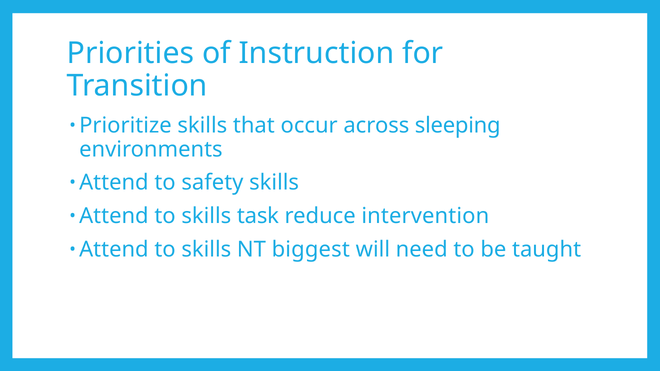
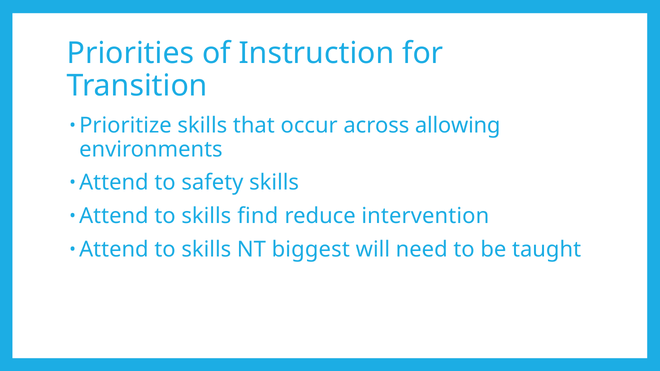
sleeping: sleeping -> allowing (458, 126)
task: task -> find (258, 216)
